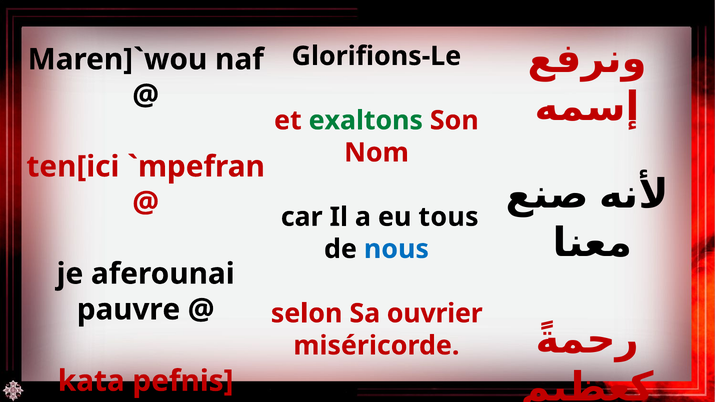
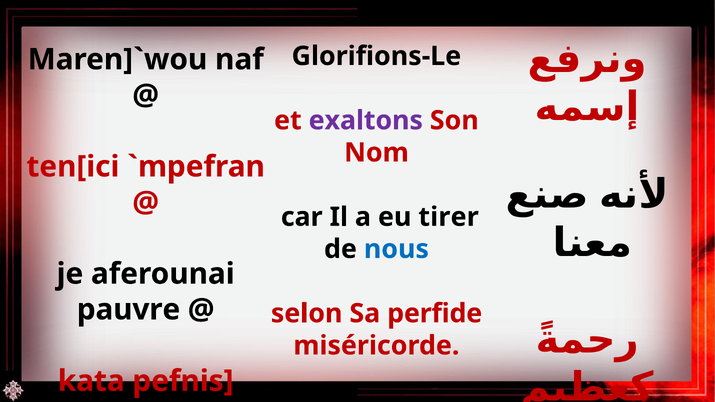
exaltons colour: green -> purple (366, 121)
tous: tous -> tirer (449, 217)
ouvrier: ouvrier -> perfide (435, 314)
